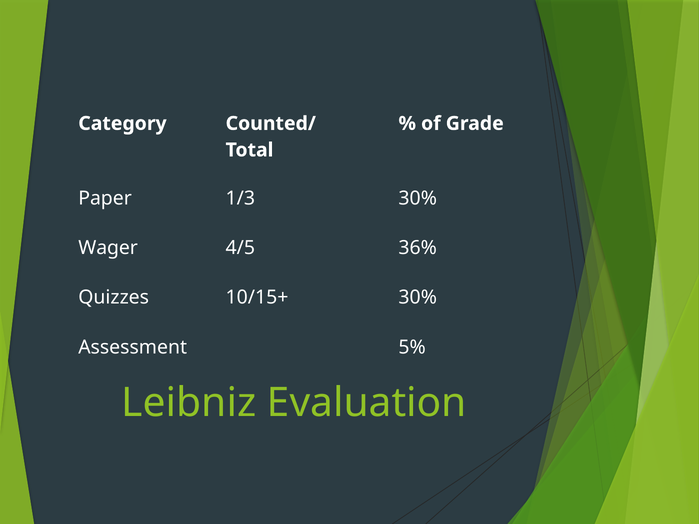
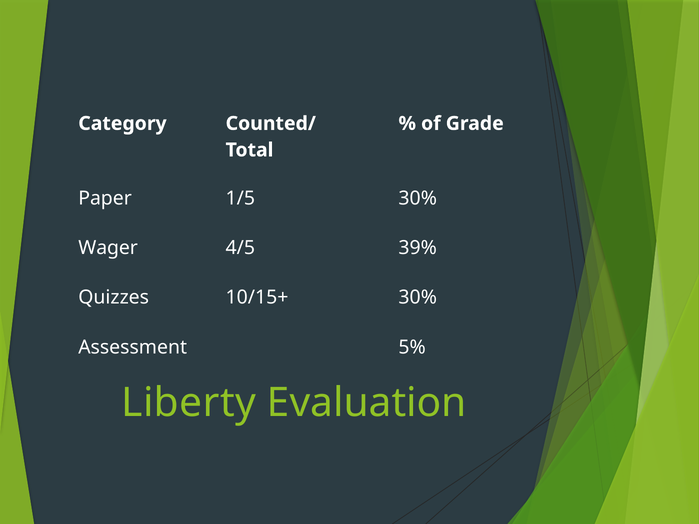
1/3: 1/3 -> 1/5 (240, 198)
36%: 36% -> 39% (418, 248)
Leibniz: Leibniz -> Liberty (189, 403)
